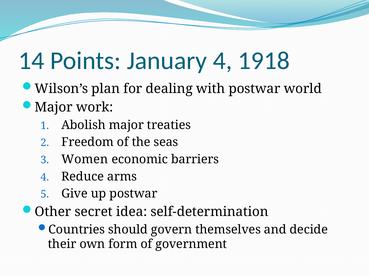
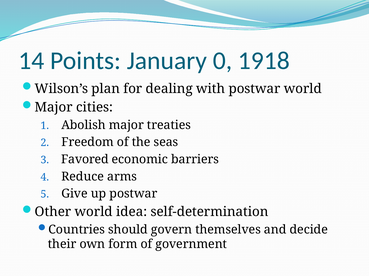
January 4: 4 -> 0 (223, 61)
work: work -> cities (95, 108)
Women: Women -> Favored (85, 160)
Other secret: secret -> world (94, 212)
